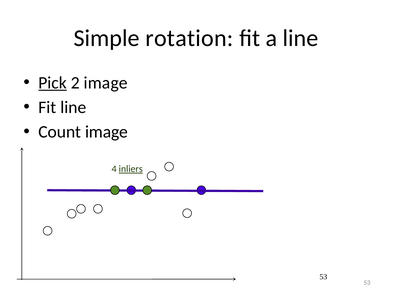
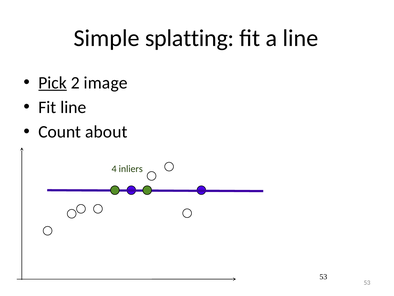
rotation: rotation -> splatting (190, 38)
Count image: image -> about (106, 132)
inliers underline: present -> none (131, 169)
